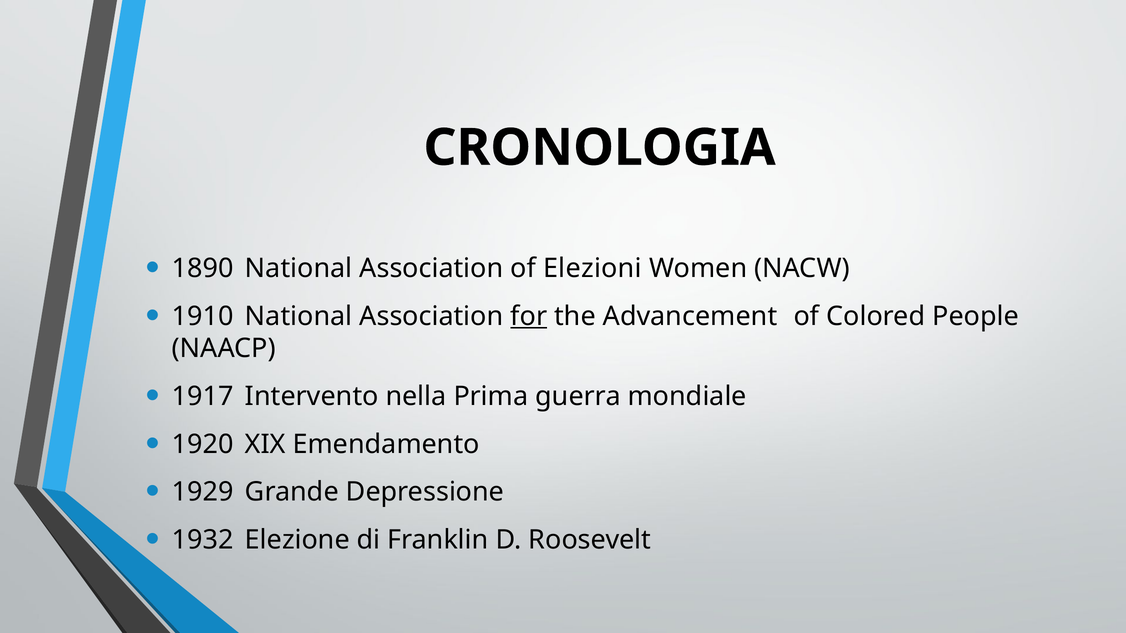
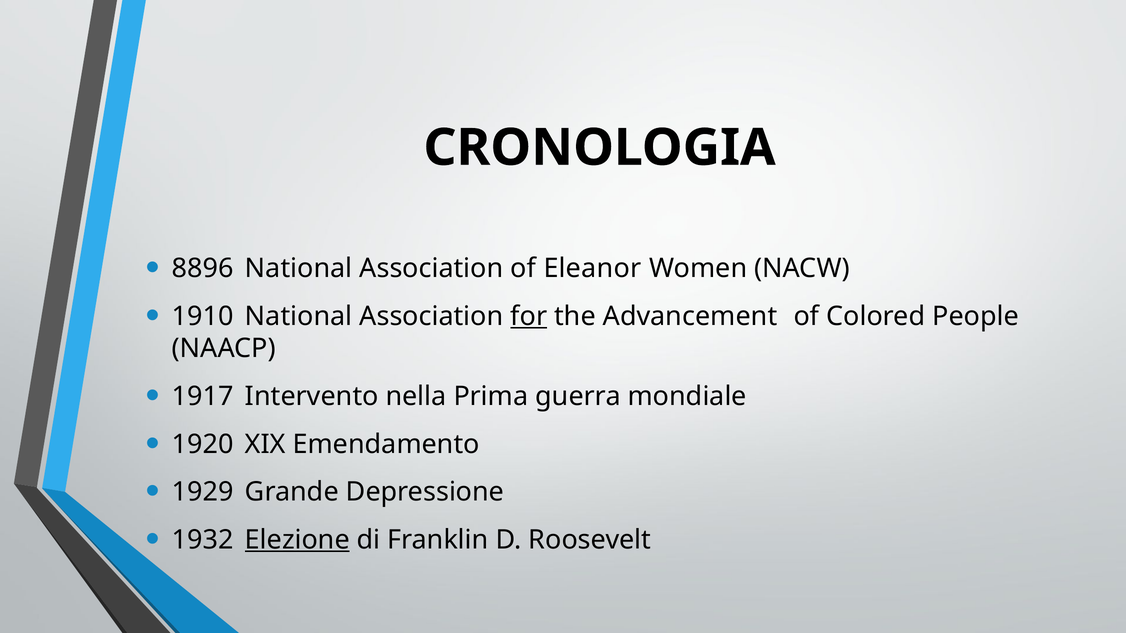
1890: 1890 -> 8896 (203, 269)
Elezioni: Elezioni -> Eleanor (593, 269)
Elezione underline: none -> present (297, 540)
